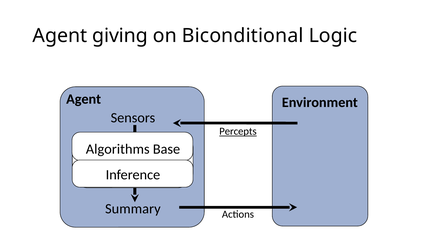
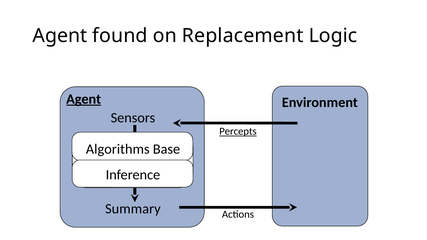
giving: giving -> found (120, 36)
Biconditional: Biconditional -> Replacement (243, 36)
Agent underline: none -> present (84, 99)
